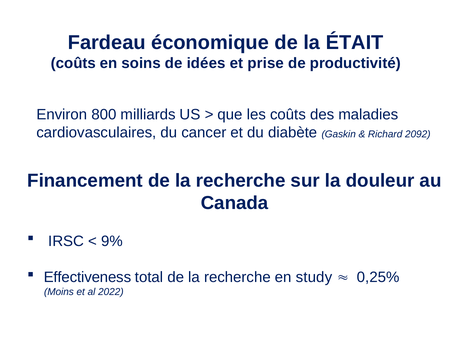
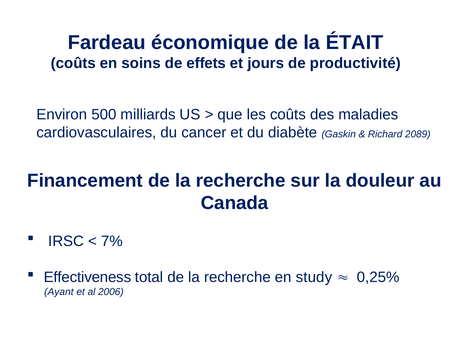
idées: idées -> effets (206, 63)
prise: prise -> jours (266, 63)
800: 800 -> 500 (104, 114)
2092: 2092 -> 2089 (418, 134)
9%: 9% -> 7% (112, 241)
Moins: Moins -> Ayant (59, 291)
2022: 2022 -> 2006 (111, 291)
